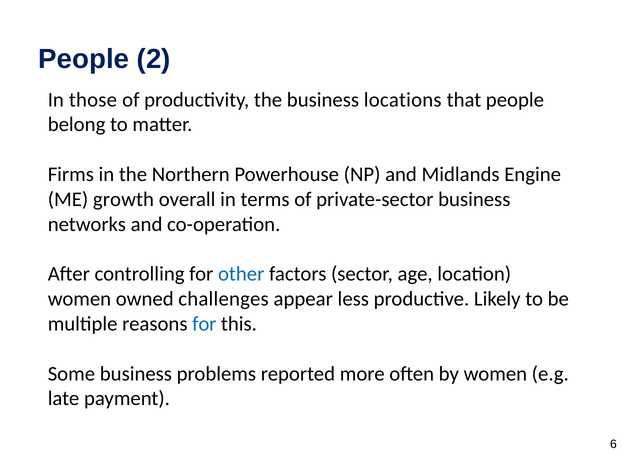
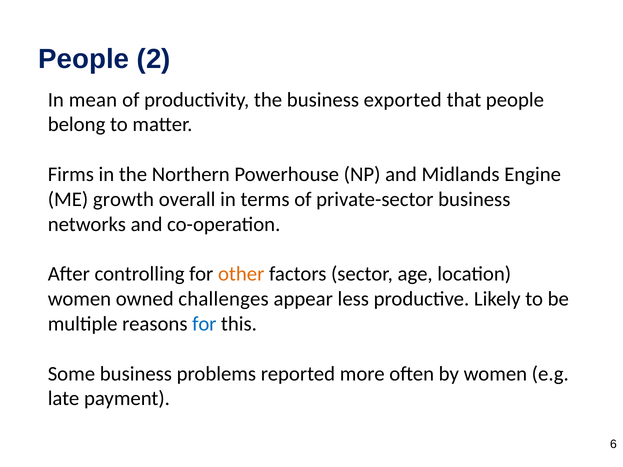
those: those -> mean (93, 100)
locations: locations -> exported (403, 100)
other colour: blue -> orange (241, 274)
